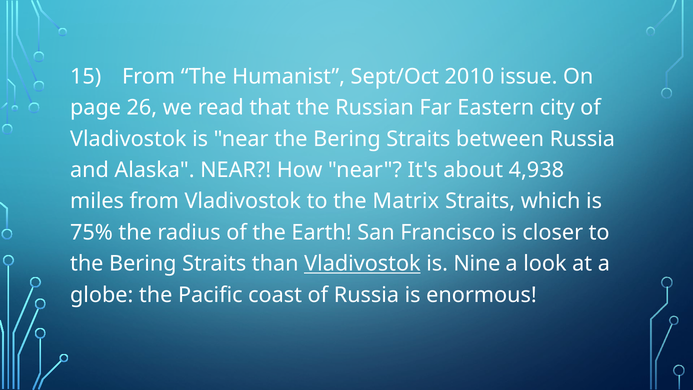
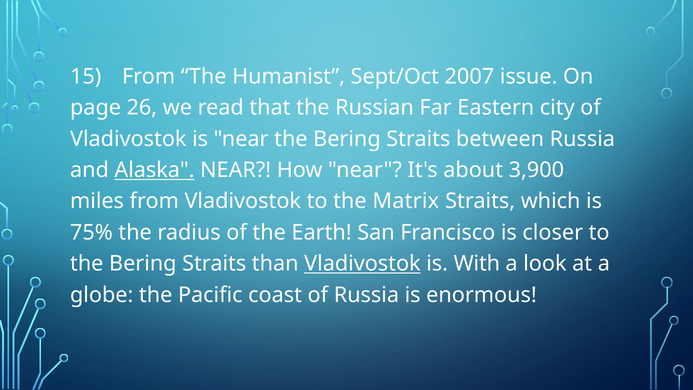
2010: 2010 -> 2007 (469, 76)
Alaska underline: none -> present (155, 170)
4,938: 4,938 -> 3,900 (536, 170)
Nine: Nine -> With (477, 264)
